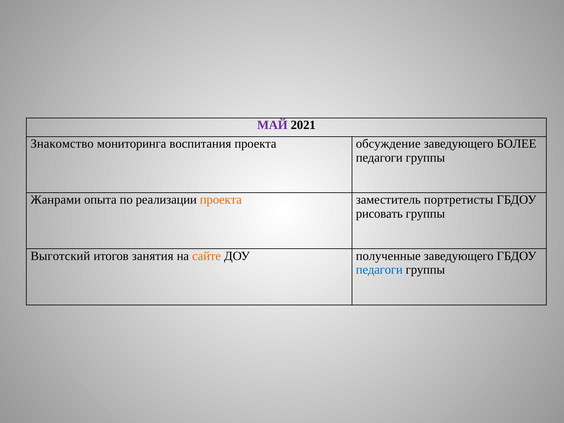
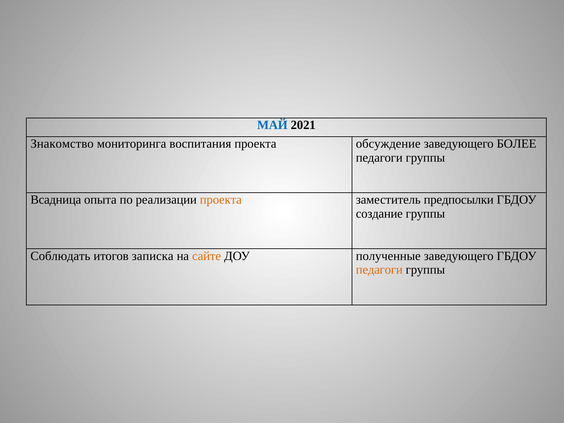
МАЙ colour: purple -> blue (272, 125)
Жанрами: Жанрами -> Всадница (56, 200)
портретисты: портретисты -> предпосылки (459, 200)
рисовать: рисовать -> создание (379, 214)
Выготский: Выготский -> Соблюдать (60, 256)
занятия: занятия -> записка (153, 256)
педагоги colour: blue -> orange (379, 270)
